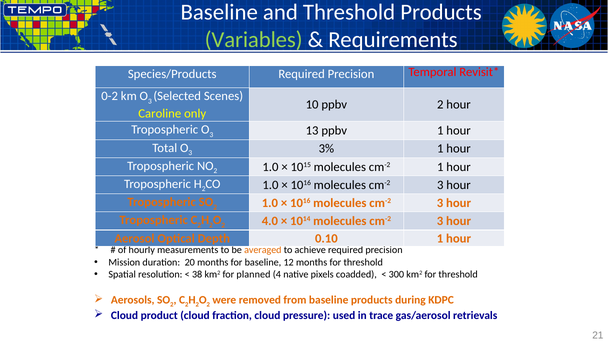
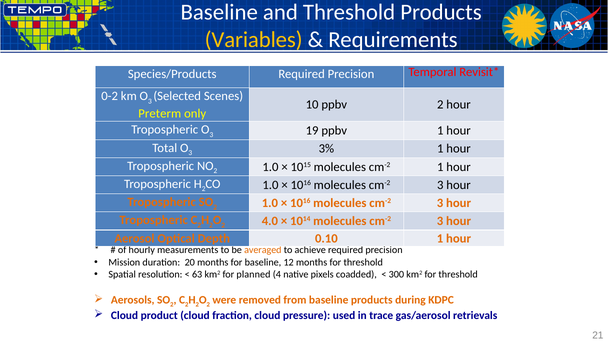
Variables colour: light green -> yellow (254, 40)
Caroline: Caroline -> Preterm (160, 113)
13: 13 -> 19 (312, 131)
38: 38 -> 63 (197, 274)
